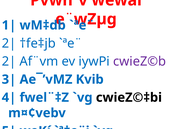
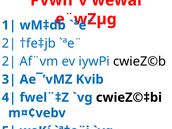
cwieZ©b colour: purple -> black (140, 61)
